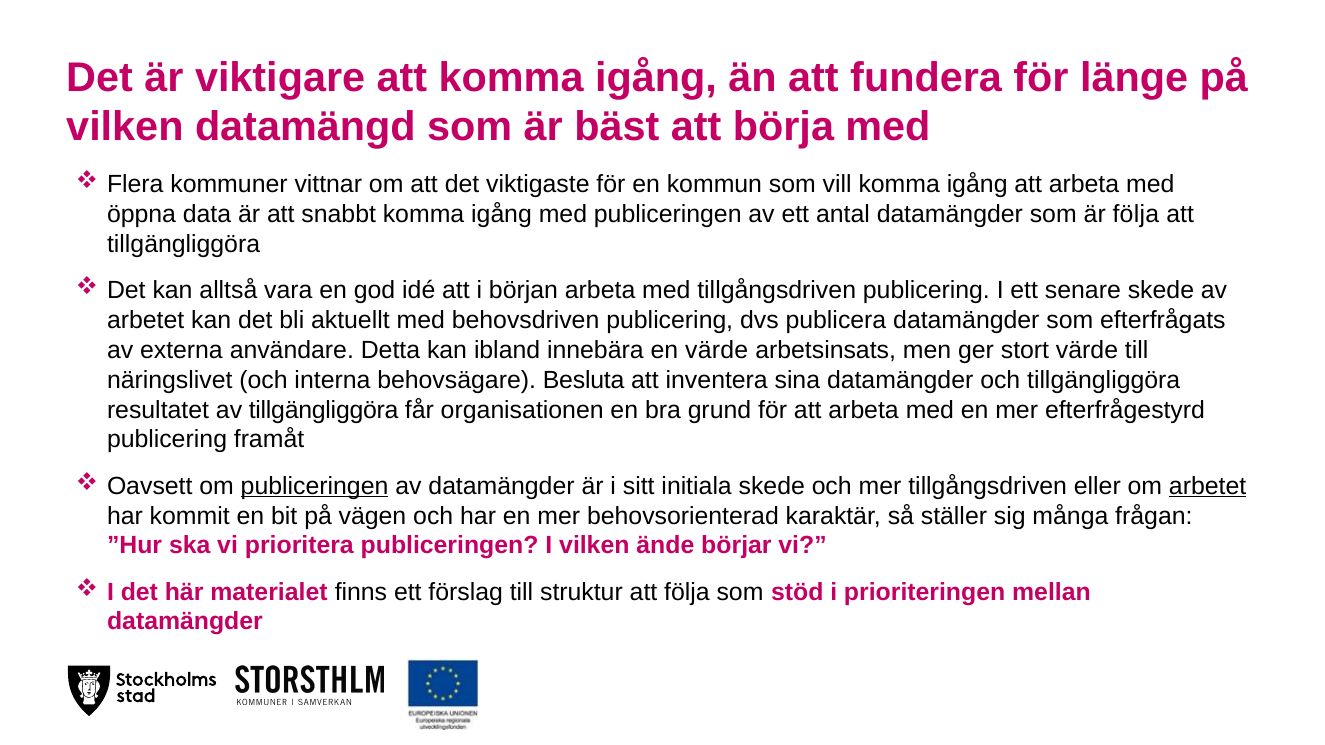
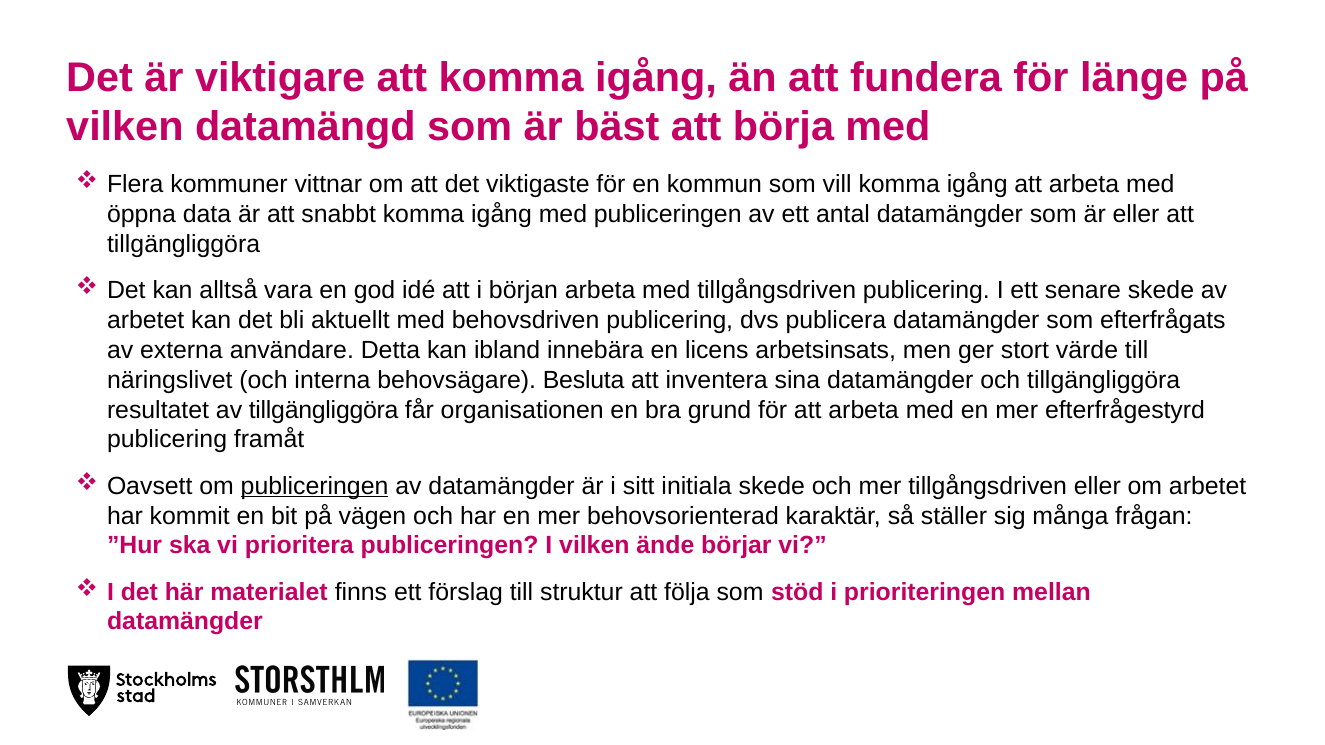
är följa: följa -> eller (1136, 215)
en värde: värde -> licens (717, 350)
arbetet underline: present -> none (1208, 486)
